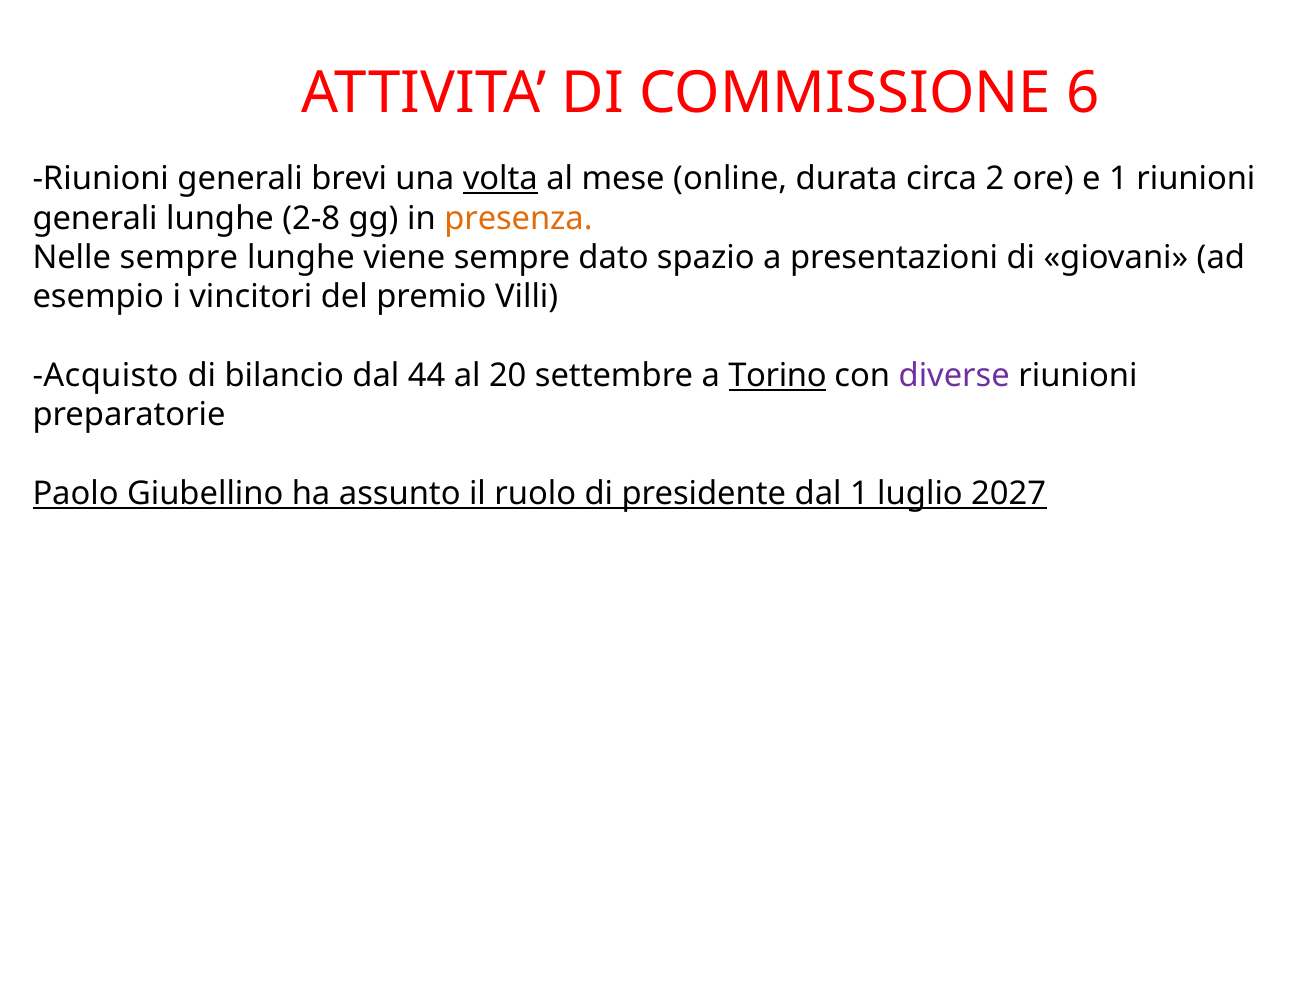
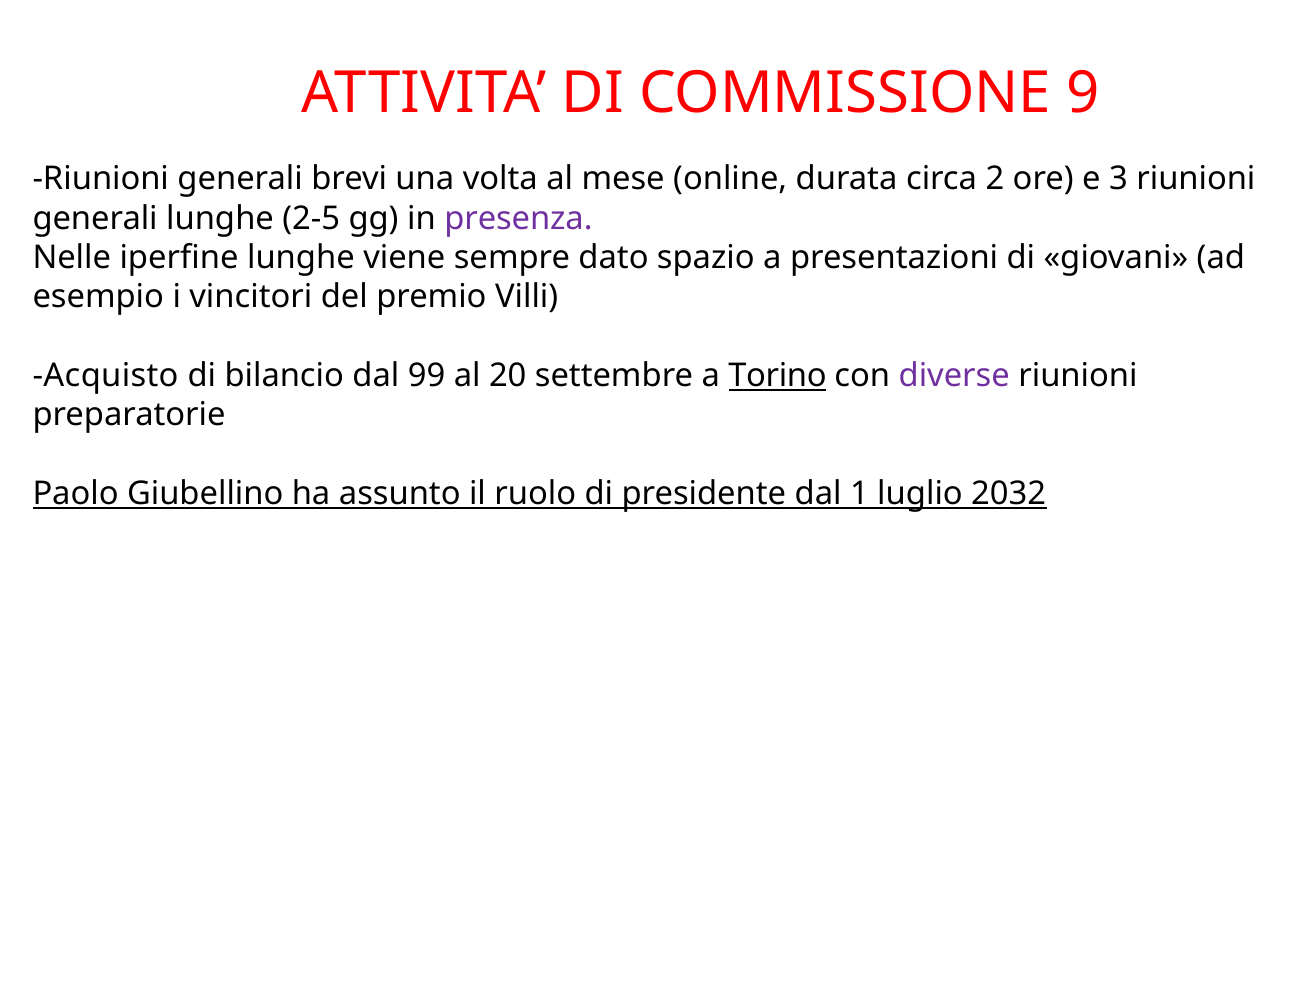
6: 6 -> 9 (1083, 93)
volta underline: present -> none (500, 179)
e 1: 1 -> 3 (1118, 179)
2-8: 2-8 -> 2-5 (311, 218)
presenza colour: orange -> purple (518, 218)
Nelle sempre: sempre -> iperfine (179, 258)
44: 44 -> 99 (427, 375)
2027: 2027 -> 2032 (1009, 493)
